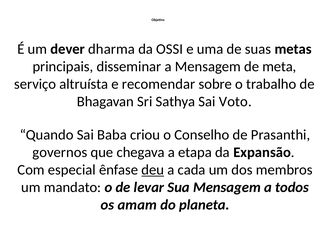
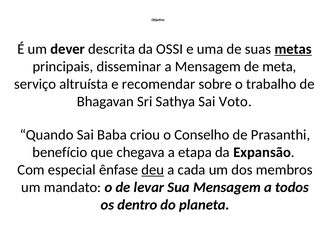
dharma: dharma -> descrita (112, 49)
metas underline: none -> present (293, 49)
governos: governos -> benefício (60, 153)
amam: amam -> dentro (137, 205)
